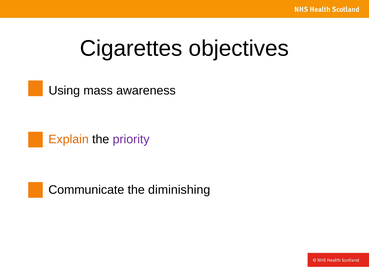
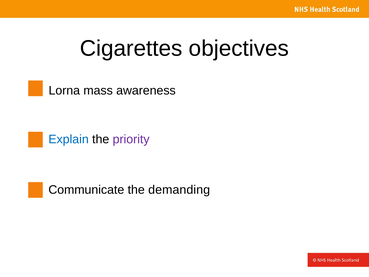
Using: Using -> Lorna (64, 91)
Explain colour: orange -> blue (69, 139)
diminishing: diminishing -> demanding (179, 190)
